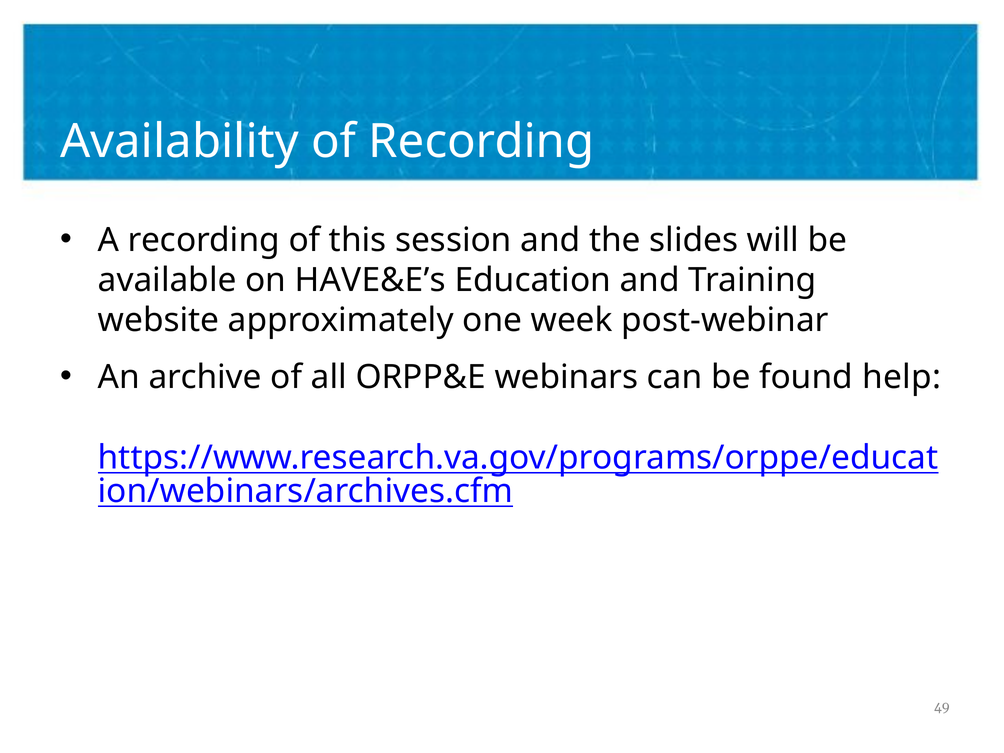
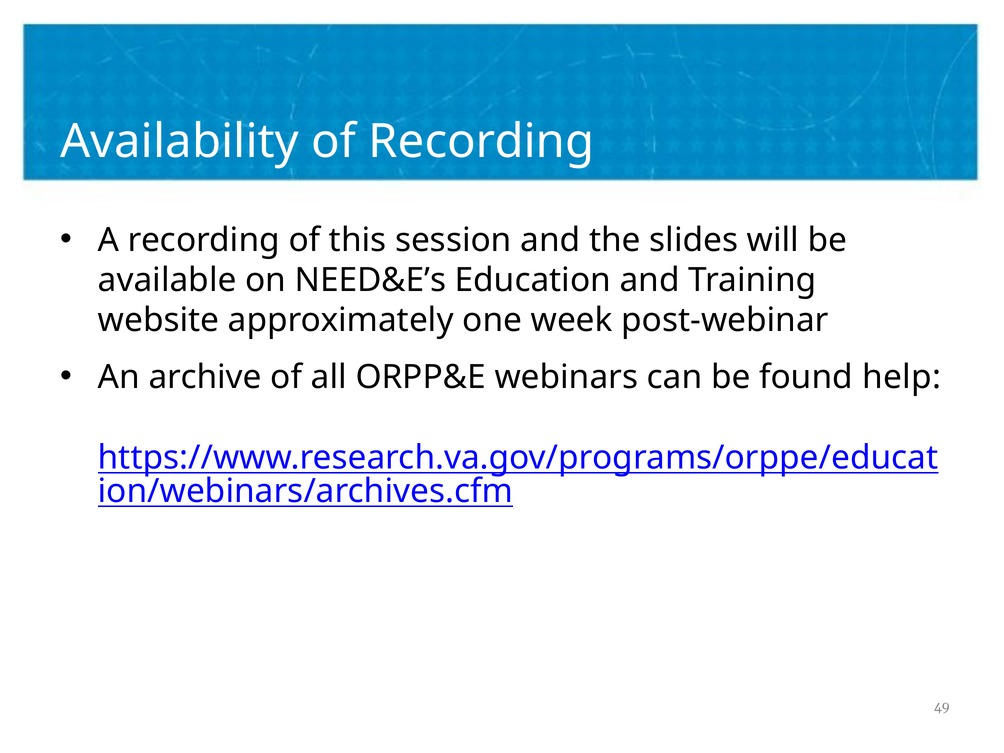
HAVE&E’s: HAVE&E’s -> NEED&E’s (370, 280)
